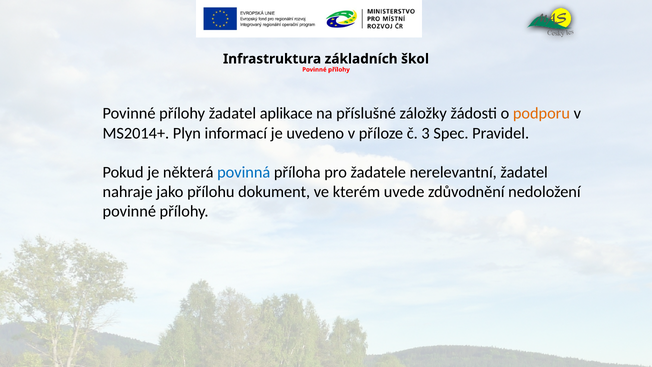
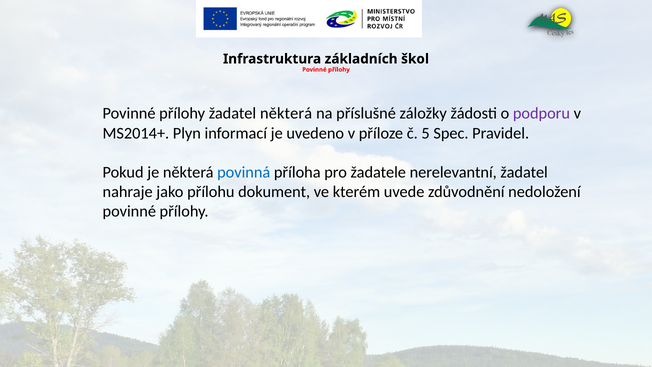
žadatel aplikace: aplikace -> některá (286, 114)
podporu colour: orange -> purple (541, 114)
3: 3 -> 5 (426, 133)
